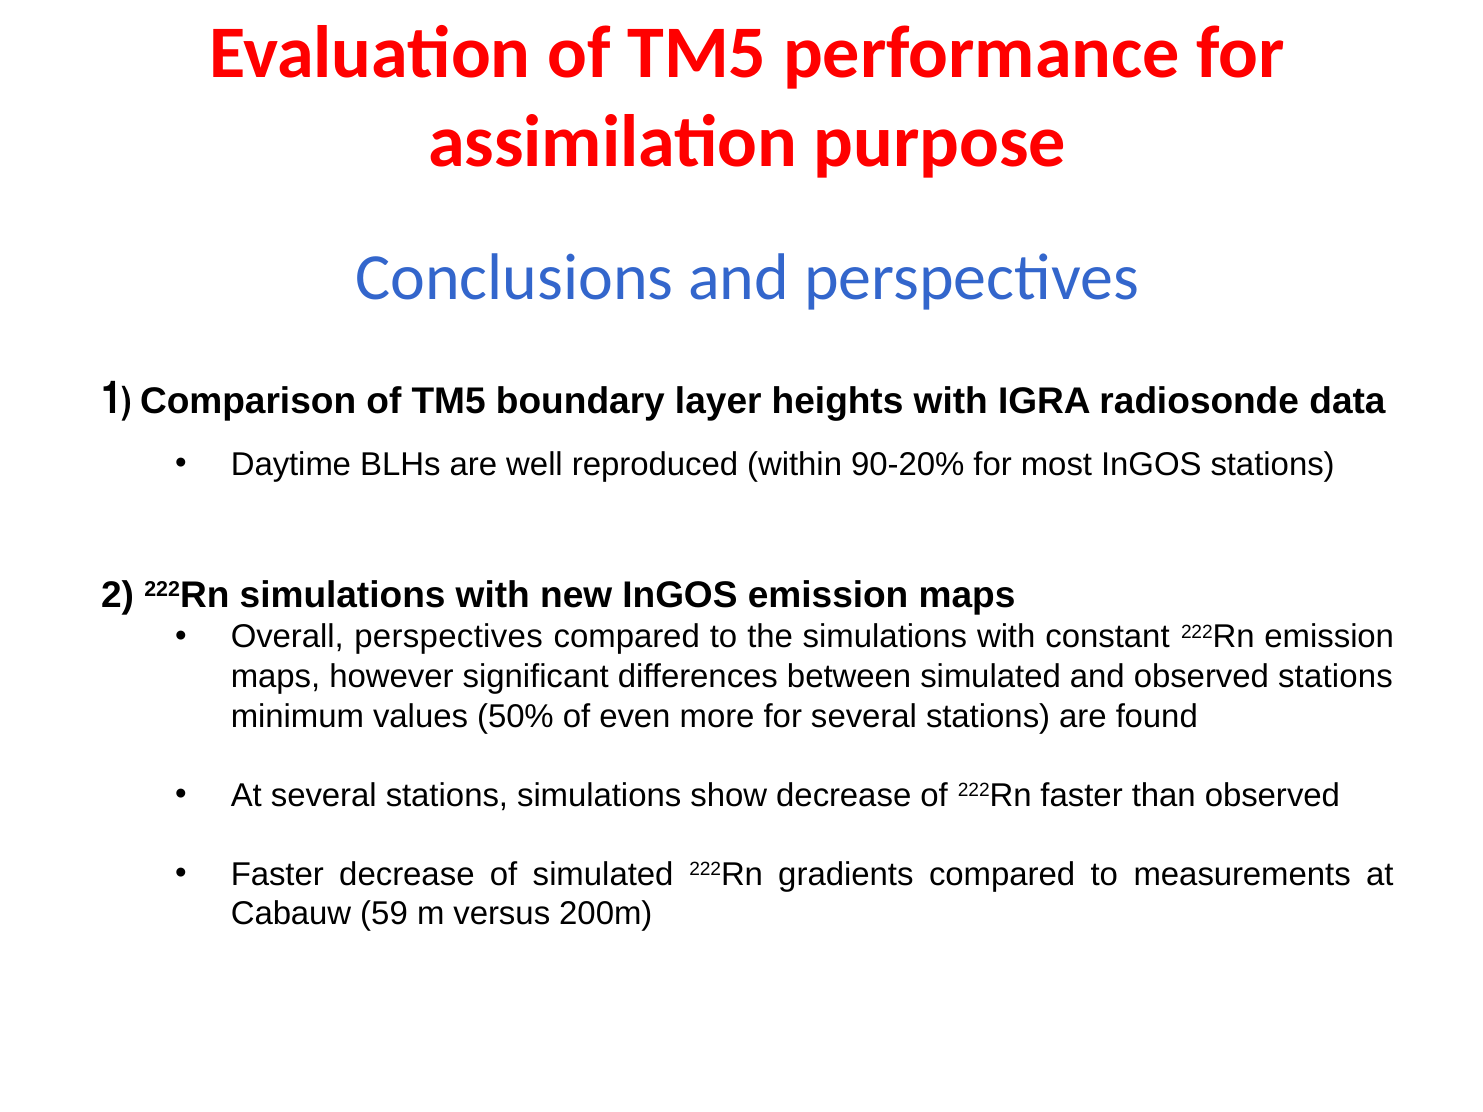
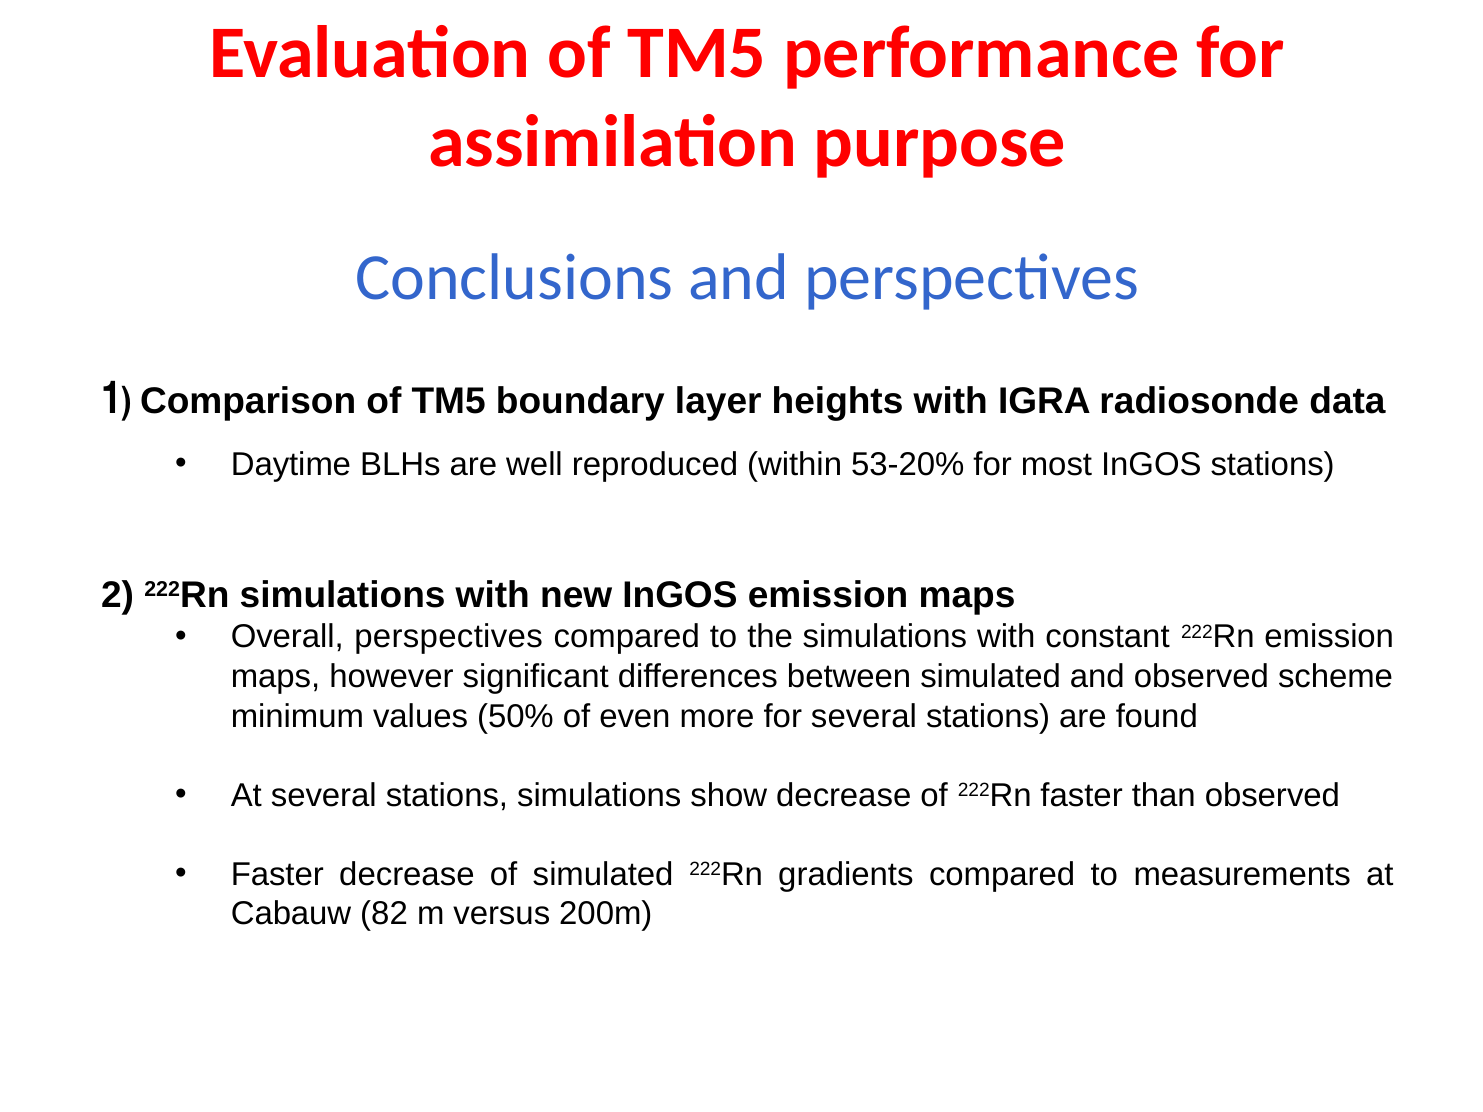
90-20%: 90-20% -> 53-20% (908, 464)
observed stations: stations -> scheme (1336, 677)
59: 59 -> 82 (384, 914)
